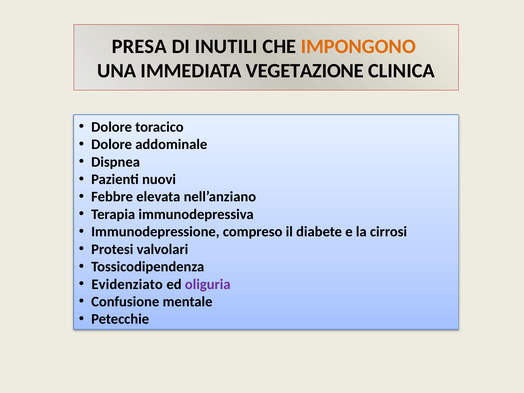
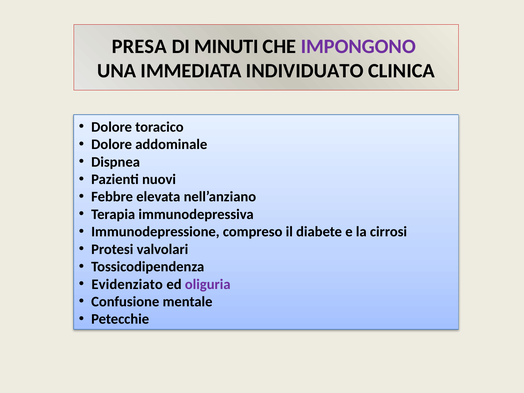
INUTILI: INUTILI -> MINUTI (226, 47)
IMPONGONO colour: orange -> purple (358, 47)
VEGETAZIONE: VEGETAZIONE -> INDIVIDUATO (305, 71)
